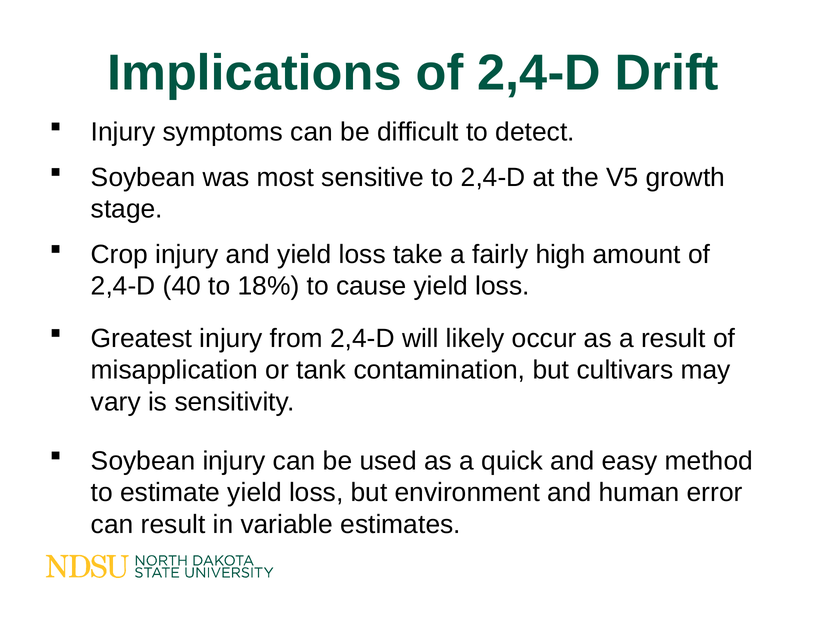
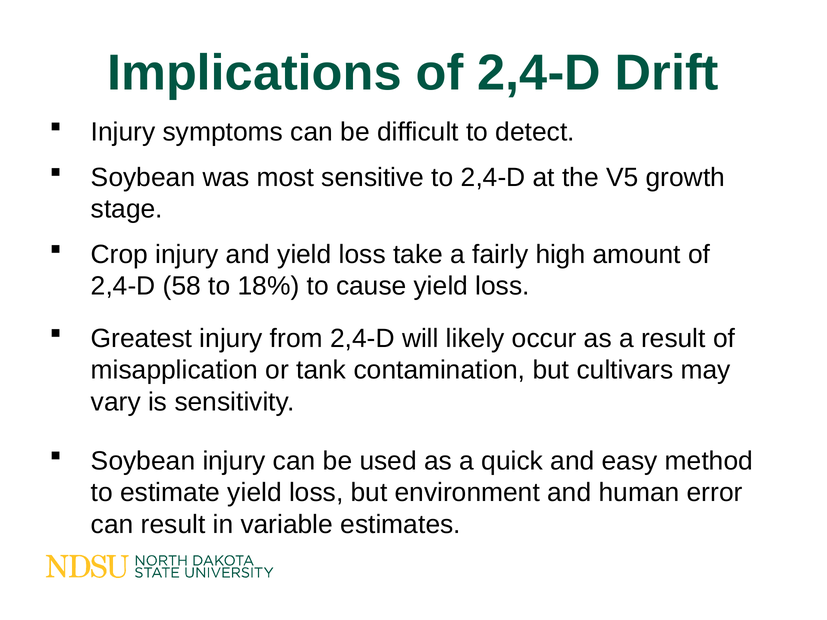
40: 40 -> 58 (182, 286)
